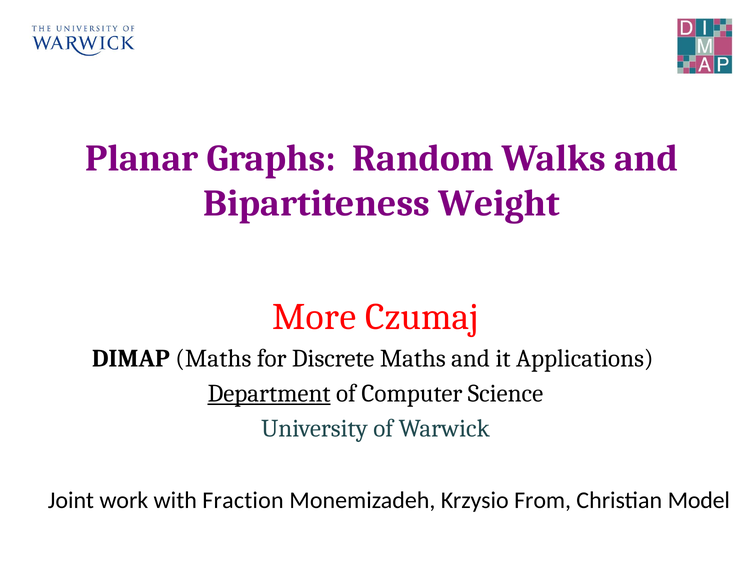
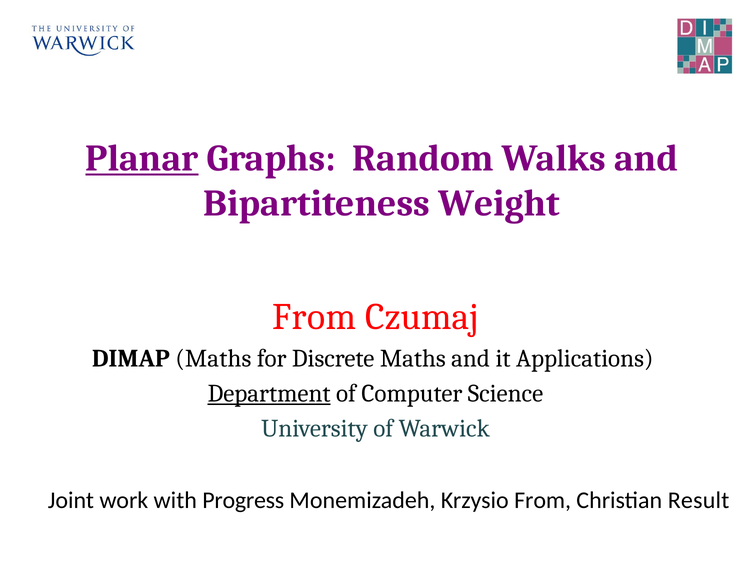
Planar underline: none -> present (142, 158)
More: More -> From (314, 317)
Fraction: Fraction -> Progress (243, 500)
Model: Model -> Result (699, 500)
